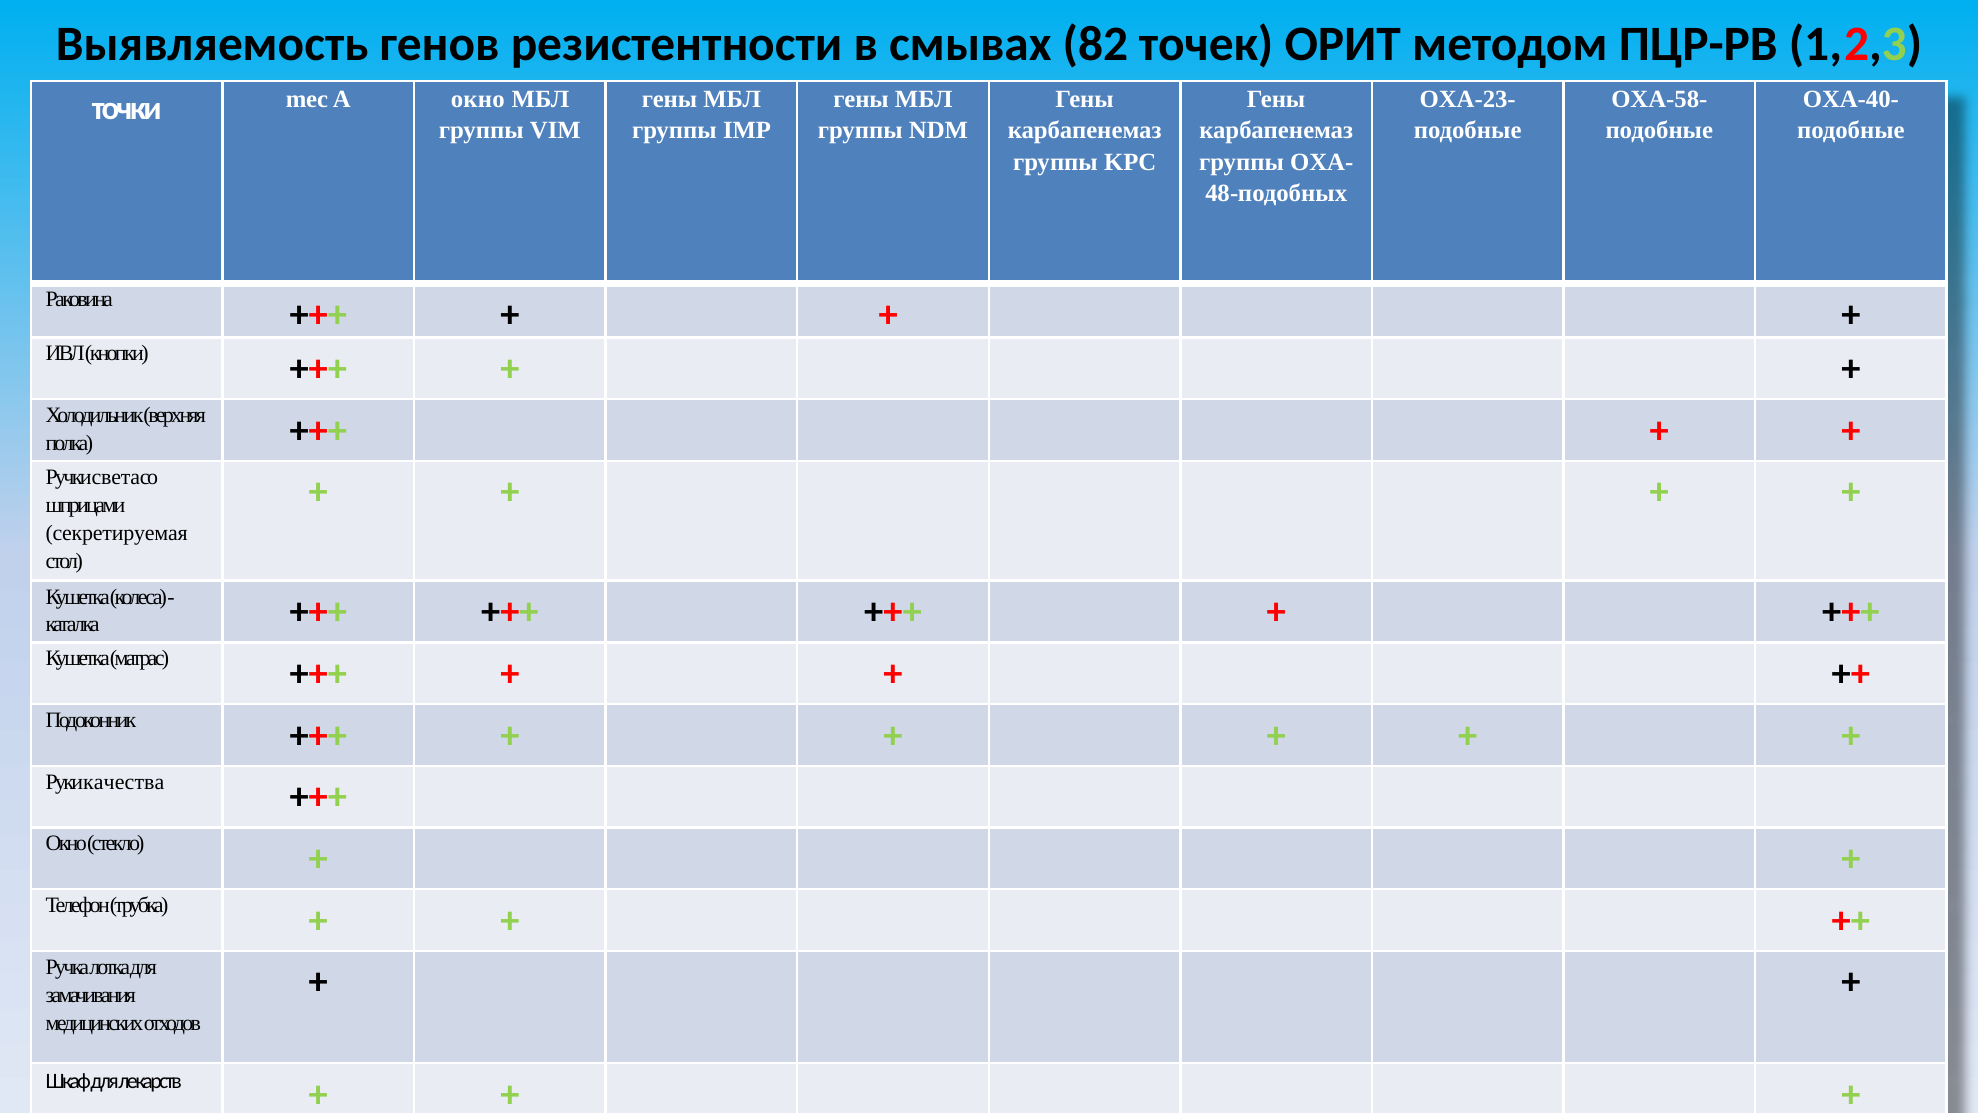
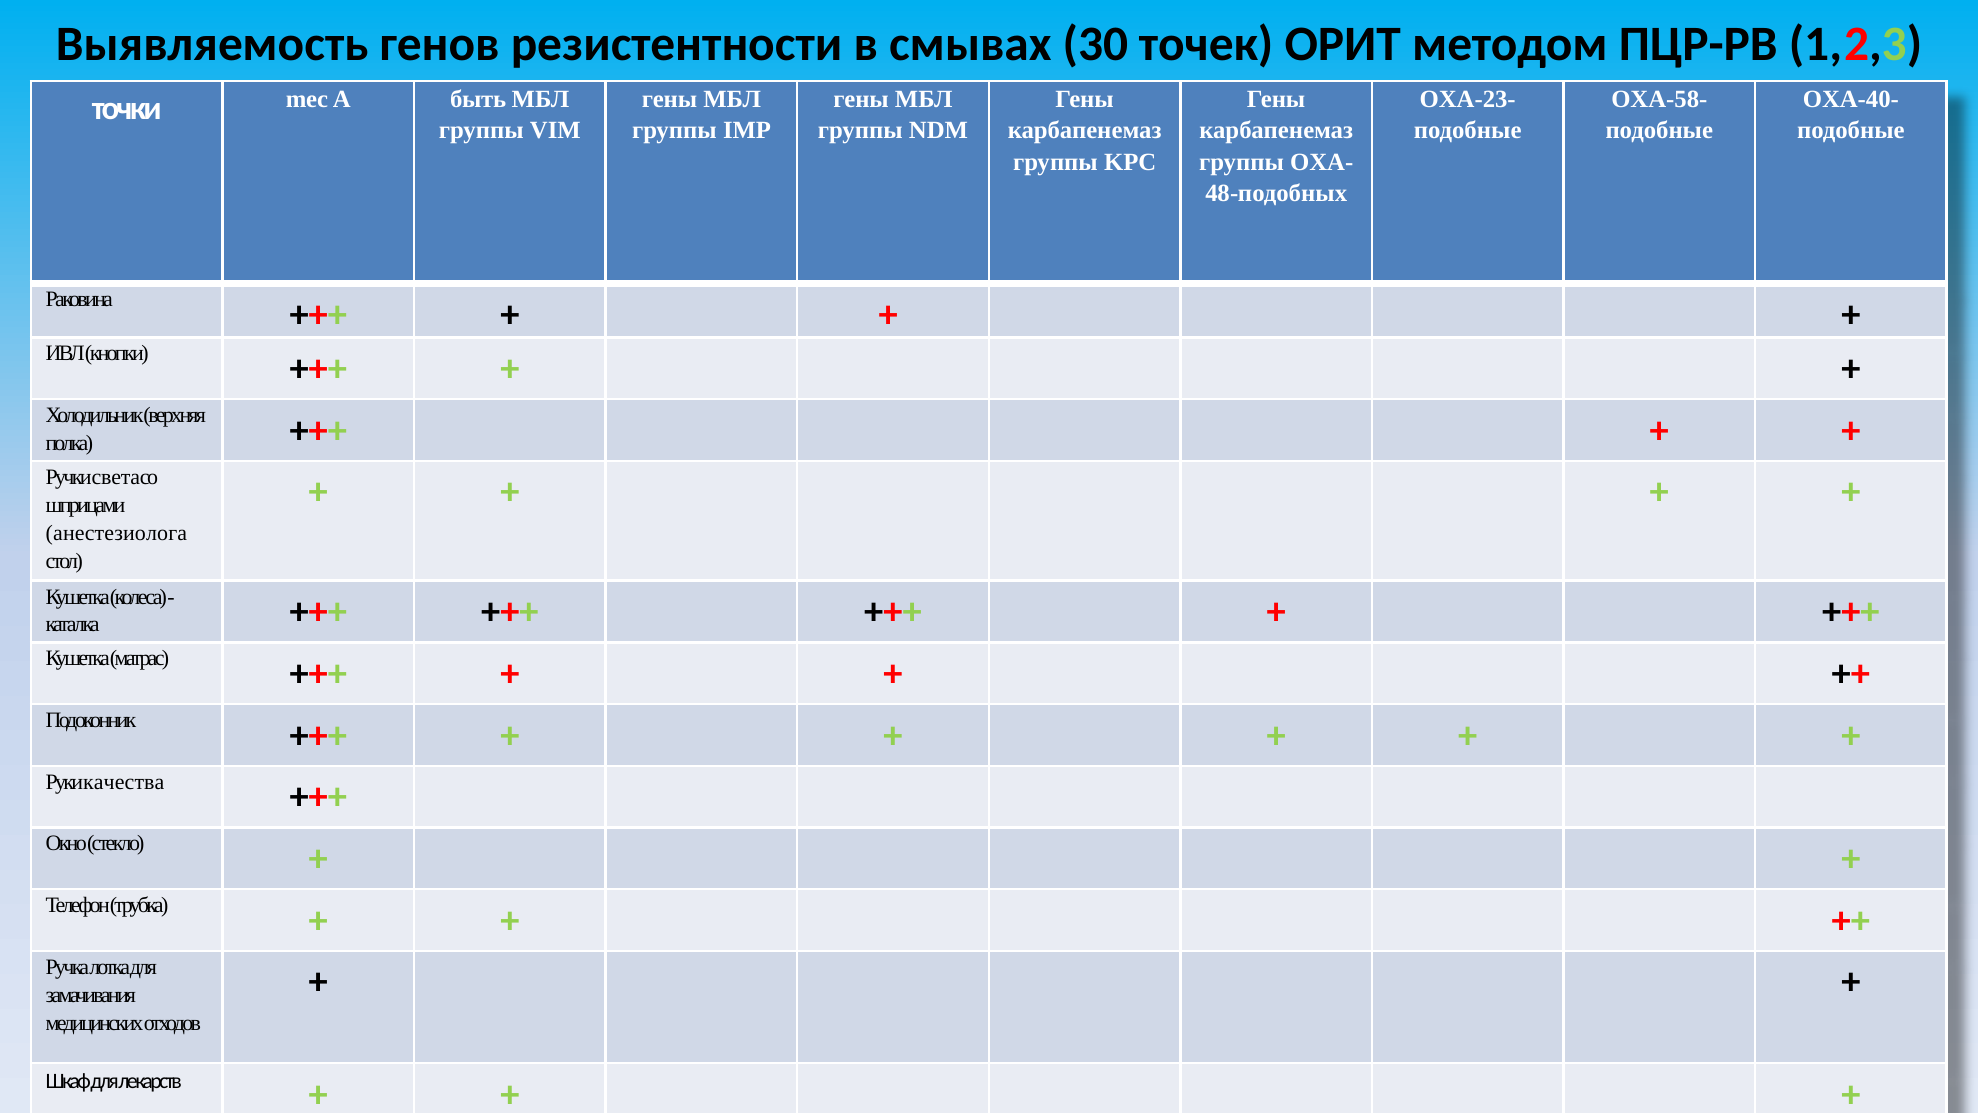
82: 82 -> 30 (1095, 44)
A окно: окно -> быть (478, 99)
секретируемая: секретируемая -> анестезиолога (116, 533)
